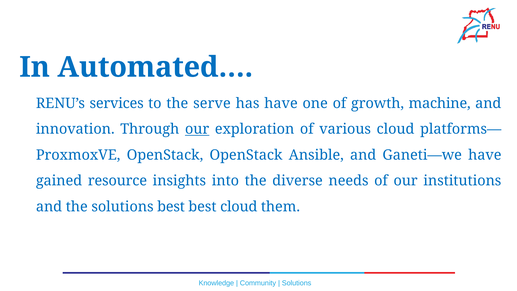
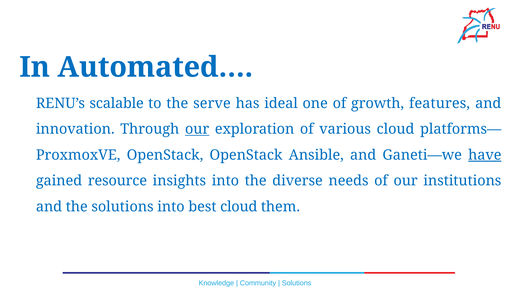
services: services -> scalable (117, 103)
has have: have -> ideal (281, 103)
machine: machine -> features (440, 103)
have underline: none -> present (485, 155)
solutions best: best -> into (171, 207)
